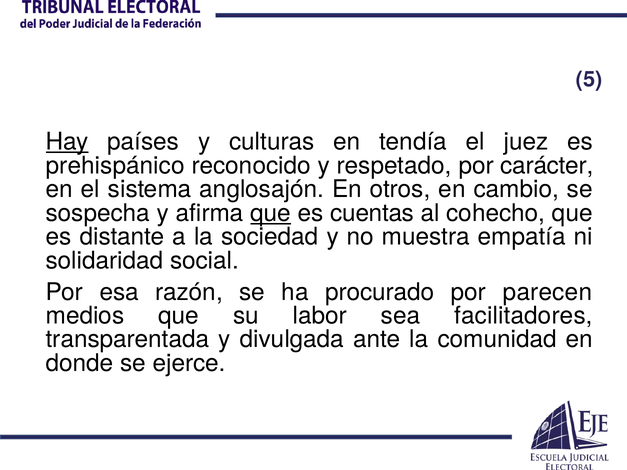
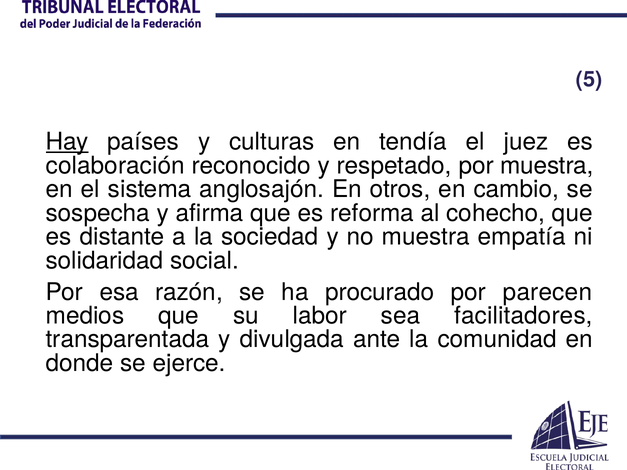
prehispánico: prehispánico -> colaboración (115, 166)
por carácter: carácter -> muestra (547, 166)
que underline: present -> none (271, 213)
cuentas: cuentas -> reforma (372, 213)
